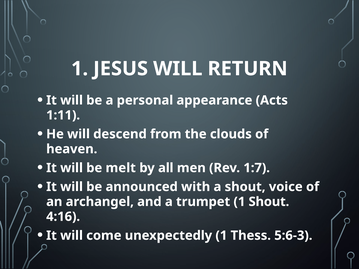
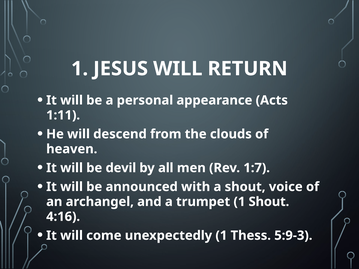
melt: melt -> devil (121, 168)
5:6-3: 5:6-3 -> 5:9-3 (293, 236)
